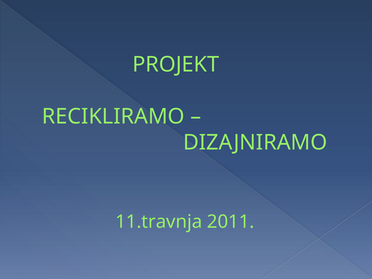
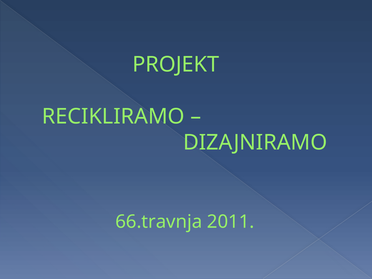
11.travnja: 11.travnja -> 66.travnja (159, 222)
